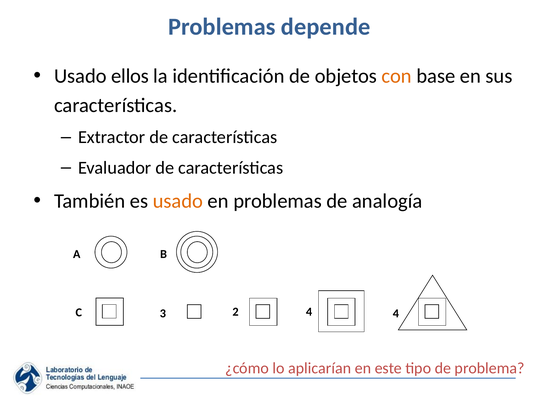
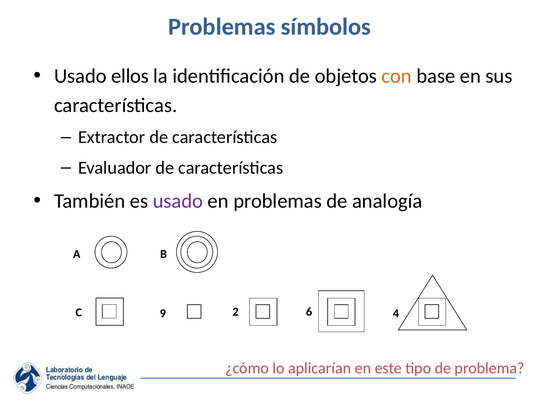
depende: depende -> símbolos (326, 27)
usado colour: orange -> purple (178, 201)
3: 3 -> 9 (163, 314)
2 4: 4 -> 6 (309, 312)
